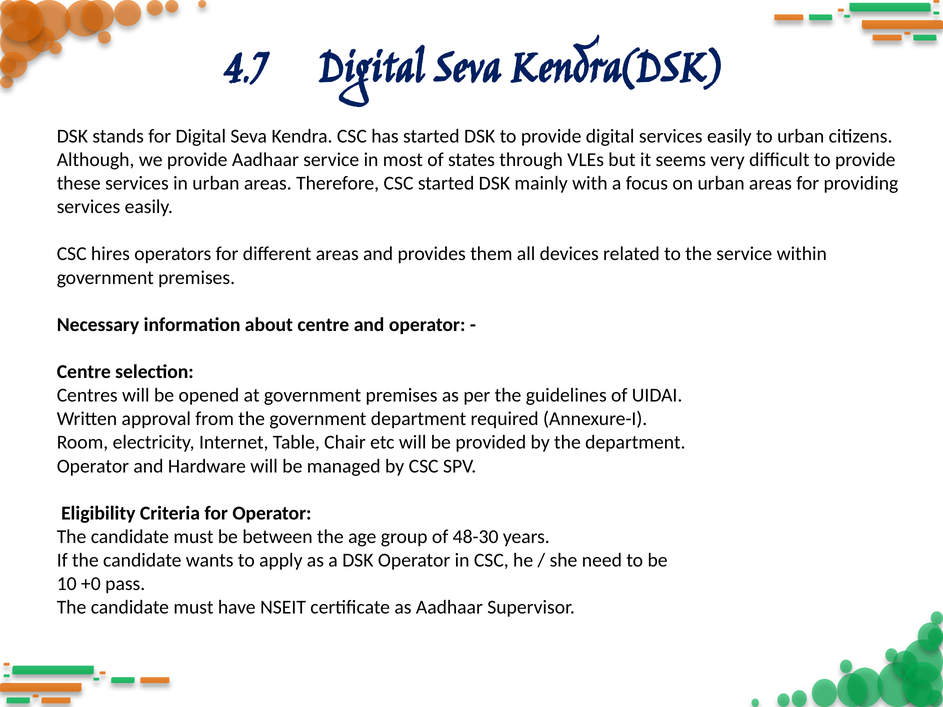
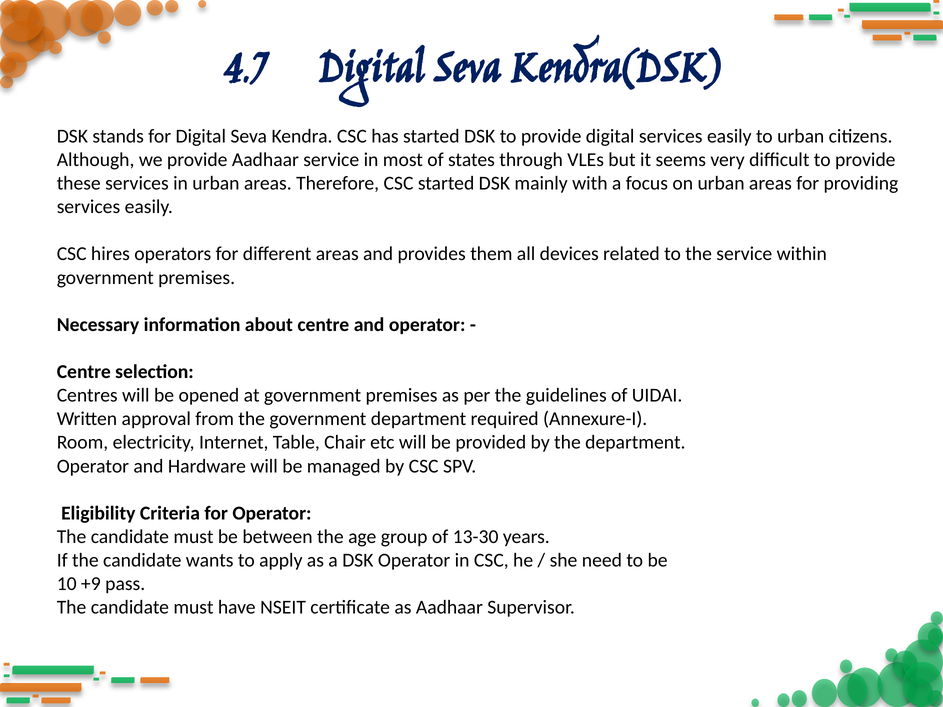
48-30: 48-30 -> 13-30 (476, 537)
+0: +0 -> +9 (91, 584)
